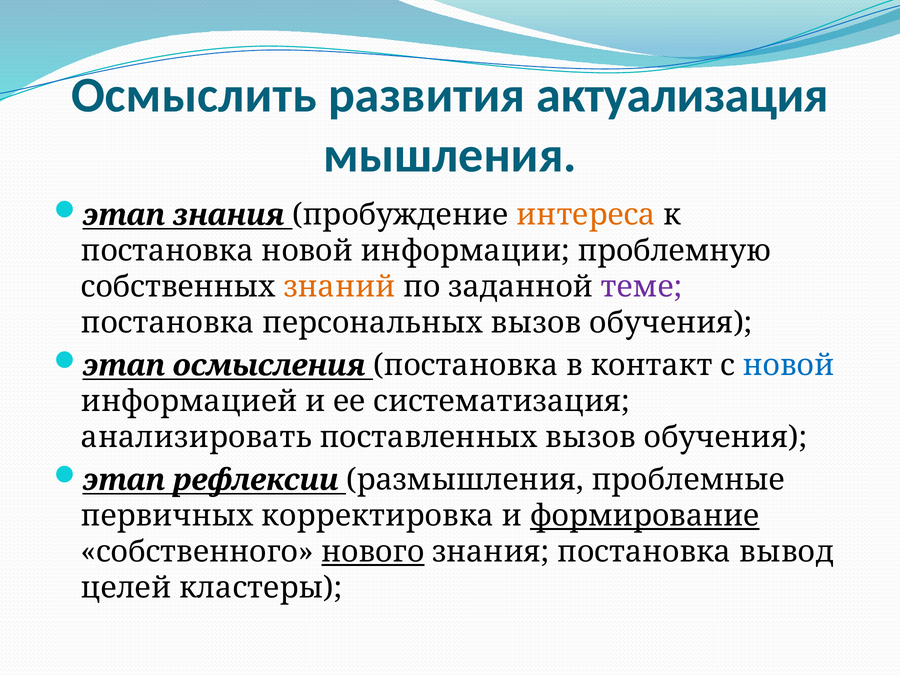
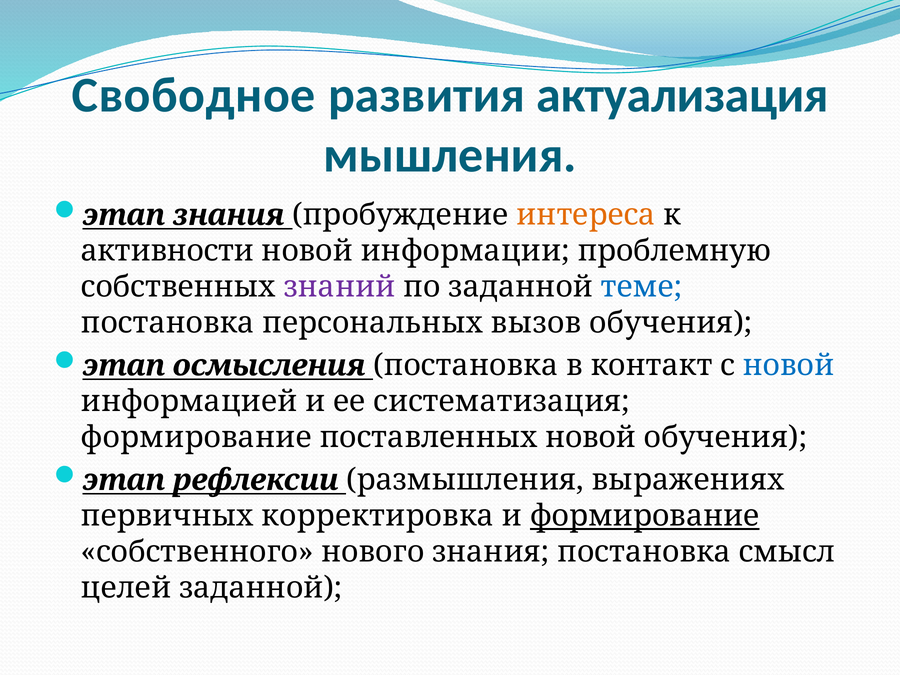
Осмыслить: Осмыслить -> Свободное (194, 95)
постановка: постановка -> активности (167, 251)
знаний colour: orange -> purple (340, 287)
теме colour: purple -> blue (642, 287)
анализировать: анализировать -> формирование (196, 438)
поставленных вызов: вызов -> новой (591, 438)
проблемные: проблемные -> выражениях (688, 480)
нового underline: present -> none (373, 552)
вывод: вывод -> смысл (787, 552)
целей кластеры: кластеры -> заданной (261, 588)
